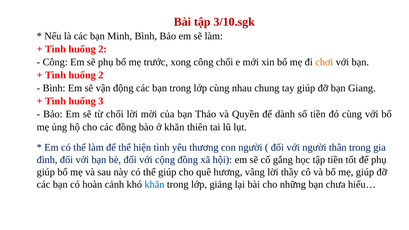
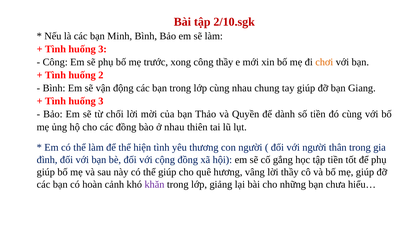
3/10.sgk: 3/10.sgk -> 2/10.sgk (234, 22)
2: 2 -> 3 (103, 49)
công chối: chối -> thầy (225, 62)
ở khăn: khăn -> nhau (174, 127)
khăn colour: blue -> purple (154, 184)
